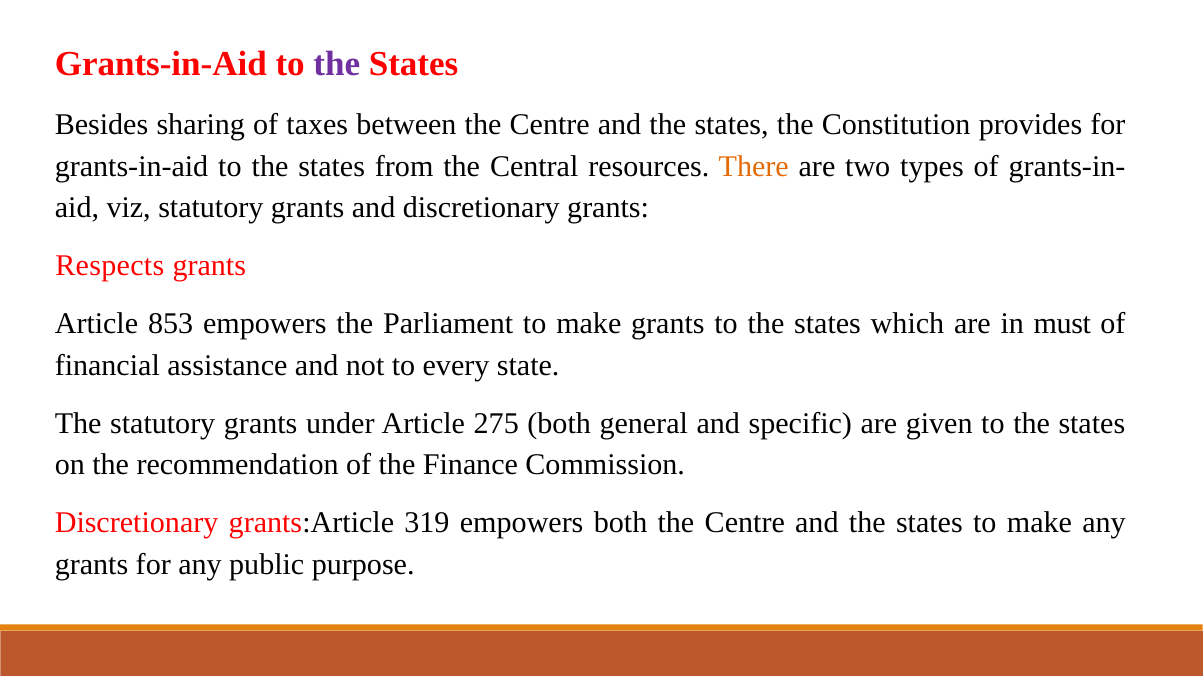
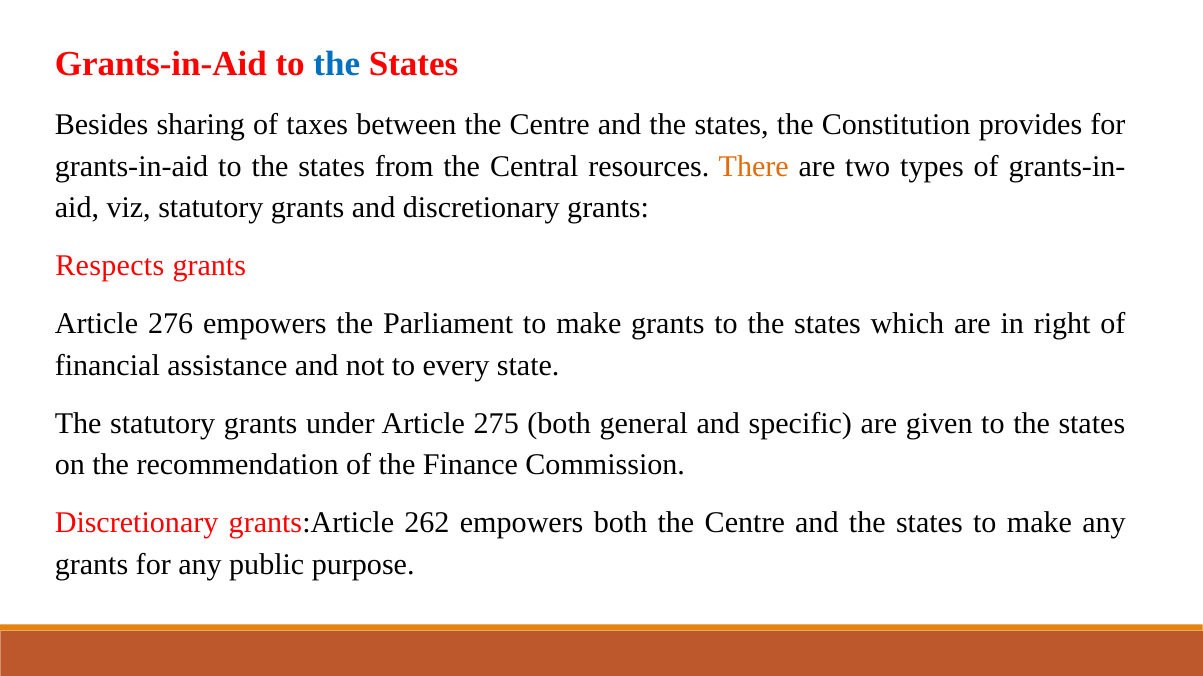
the colour: purple -> blue (337, 64)
853: 853 -> 276 (171, 324)
must: must -> right (1062, 324)
319: 319 -> 262 (427, 523)
